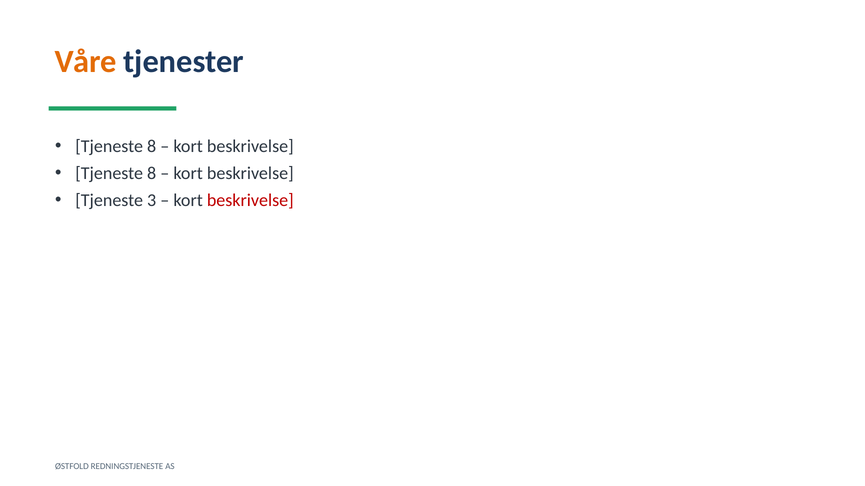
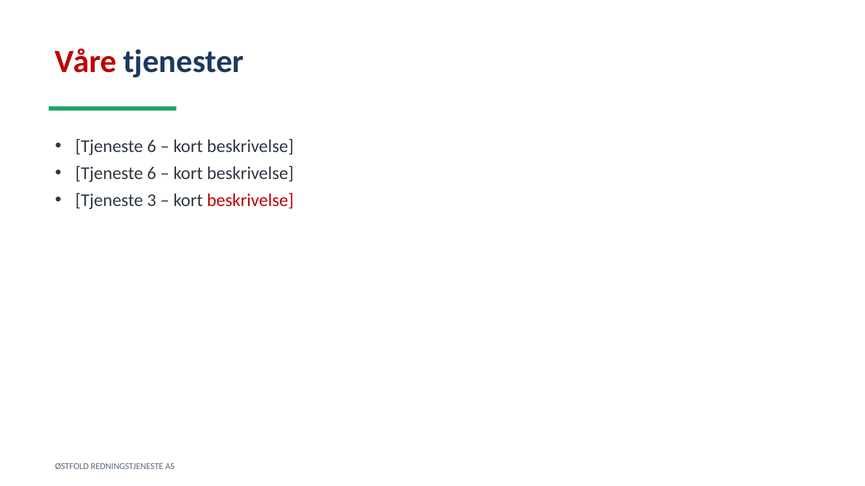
Våre colour: orange -> red (86, 62)
8: 8 -> 6 (152, 147)
8: 8 -> 6 (152, 174)
